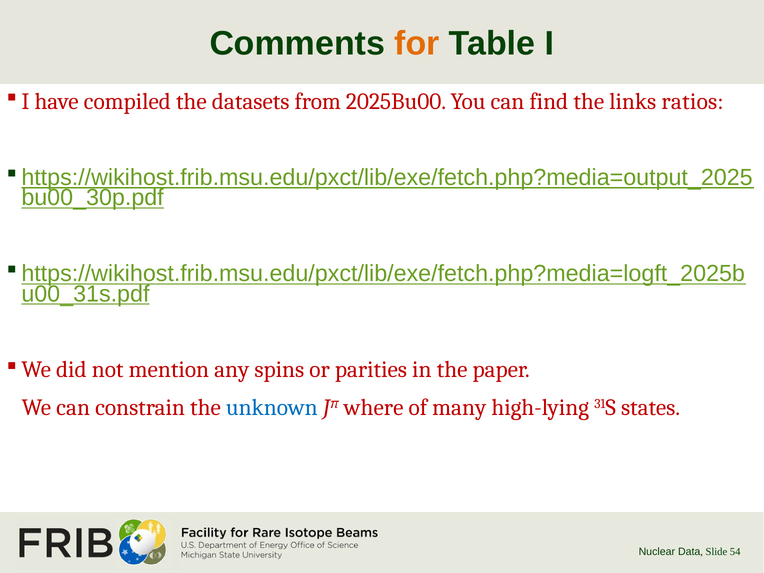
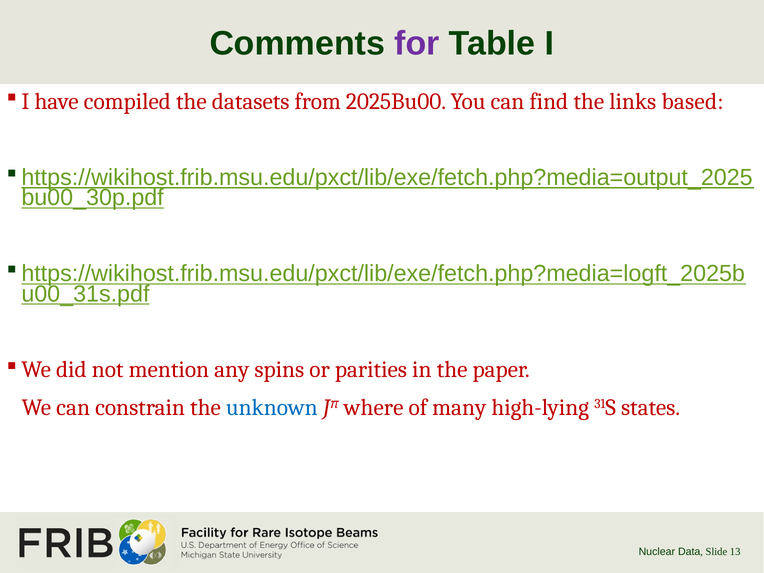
for colour: orange -> purple (417, 44)
ratios: ratios -> based (693, 102)
54: 54 -> 13 (735, 552)
